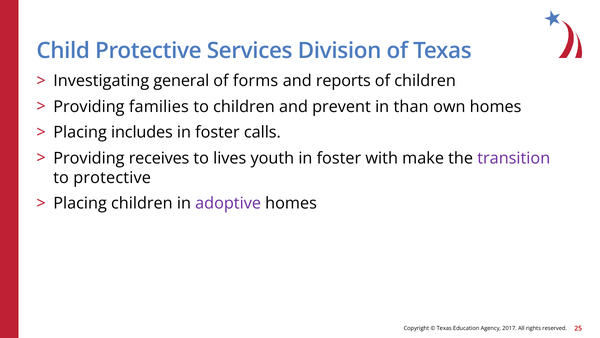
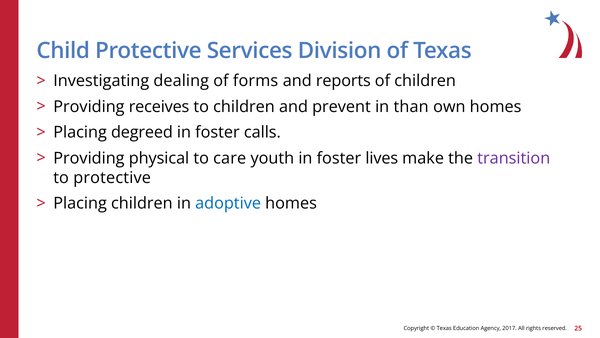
general: general -> dealing (181, 81)
families: families -> receives (159, 107)
includes: includes -> degreed (142, 132)
receives: receives -> physical (159, 158)
lives: lives -> care (230, 158)
with: with -> lives (382, 158)
adoptive colour: purple -> blue (228, 203)
